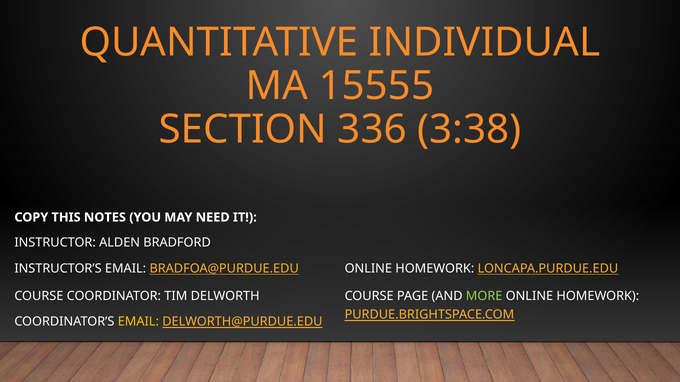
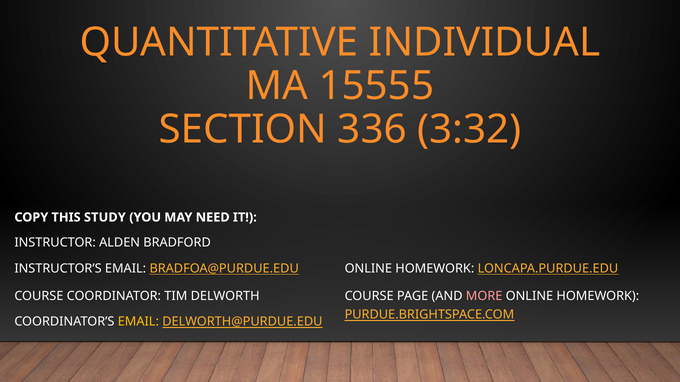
3:38: 3:38 -> 3:32 (469, 130)
NOTES: NOTES -> STUDY (105, 218)
MORE colour: light green -> pink (484, 296)
